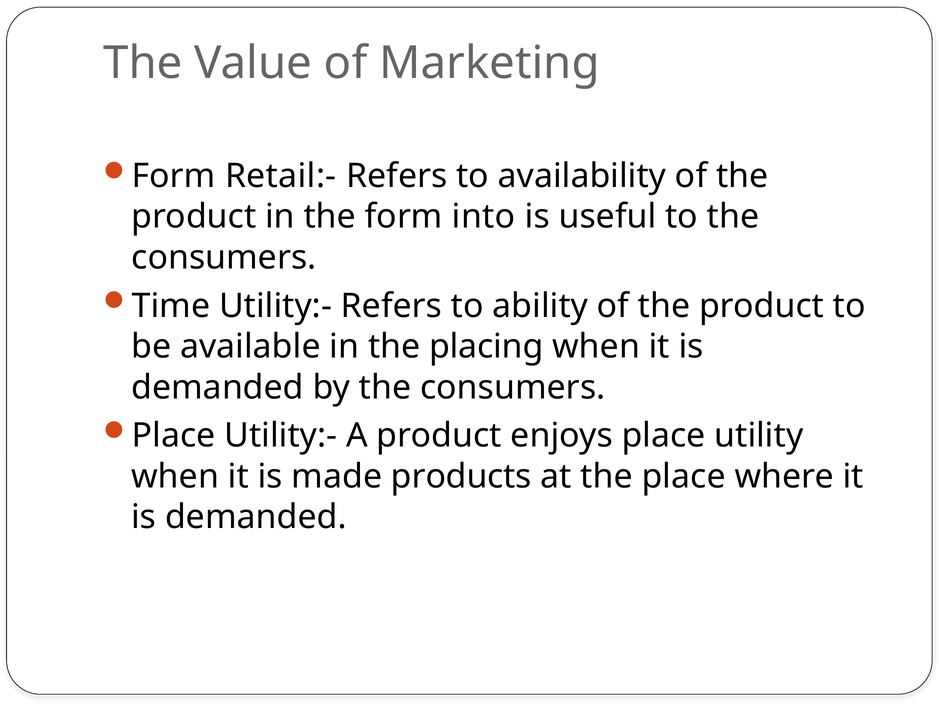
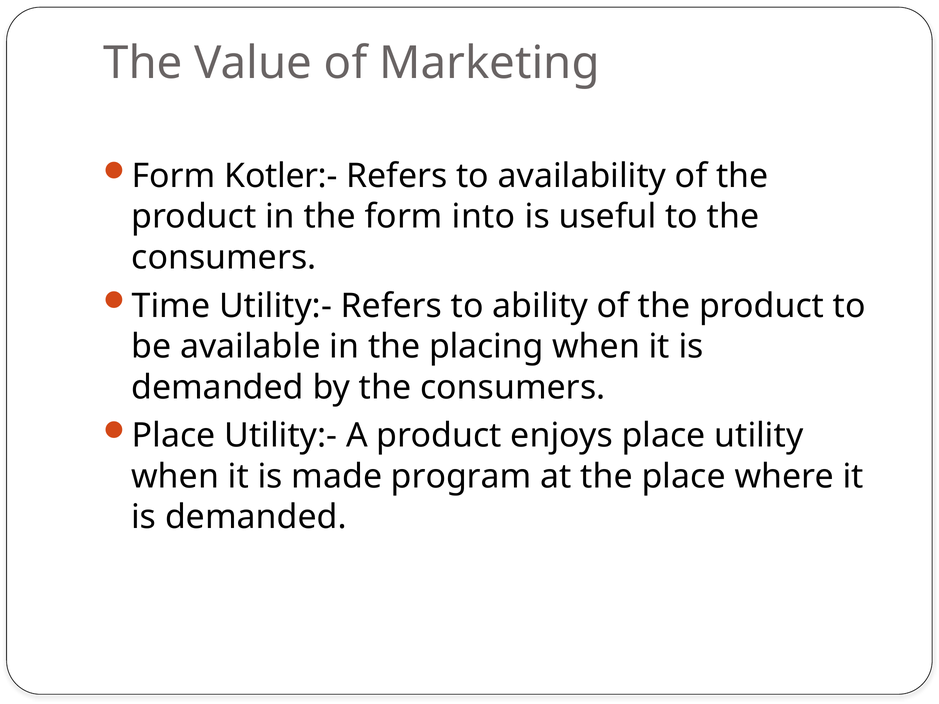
Retail:-: Retail:- -> Kotler:- (281, 176)
products: products -> program (461, 477)
